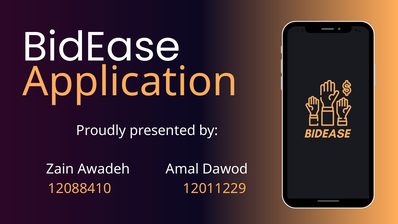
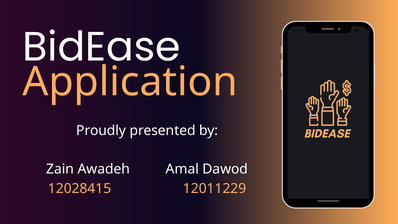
12088410: 12088410 -> 12028415 (80, 188)
